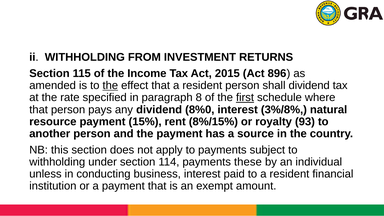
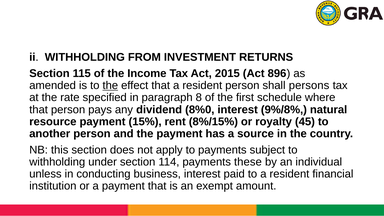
shall dividend: dividend -> persons (309, 85)
first underline: present -> none (245, 97)
3%/8%: 3%/8% -> 9%/8% (284, 110)
93: 93 -> 45 (305, 122)
